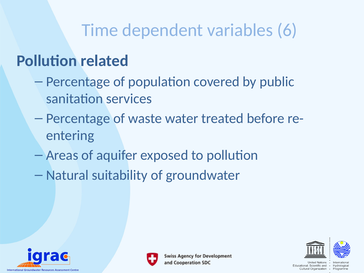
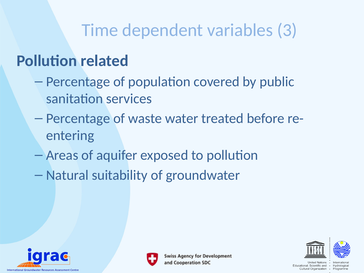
6: 6 -> 3 (287, 30)
